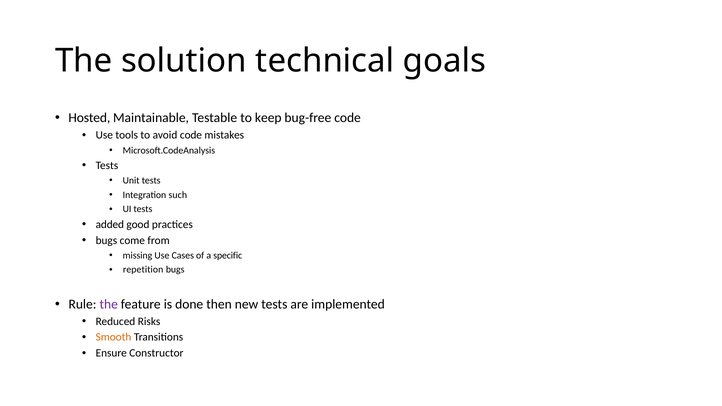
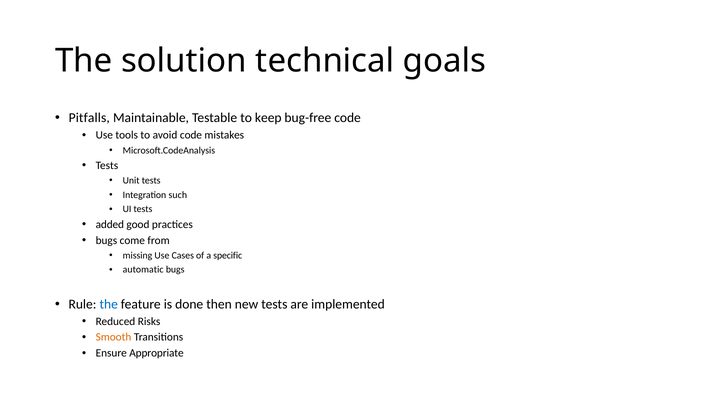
Hosted: Hosted -> Pitfalls (89, 118)
repetition: repetition -> automatic (143, 270)
the colour: purple -> blue (109, 304)
Constructor: Constructor -> Appropriate (156, 353)
